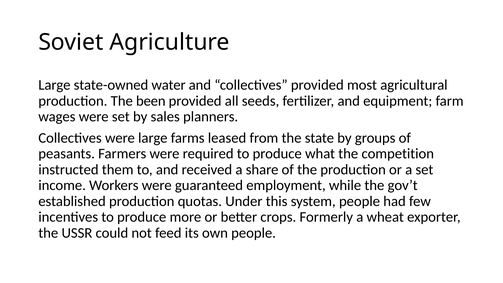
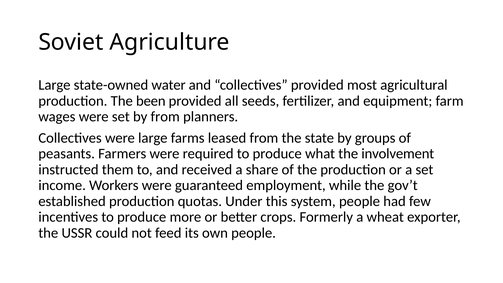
by sales: sales -> from (165, 117)
competition: competition -> involvement (398, 154)
